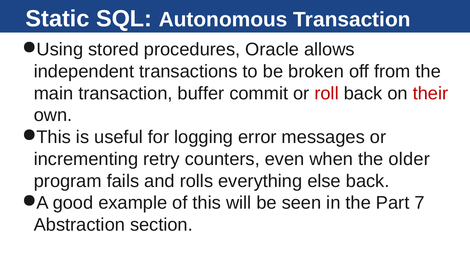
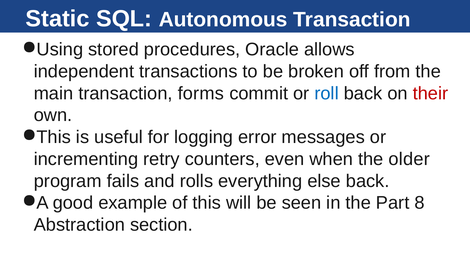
buffer: buffer -> forms (201, 93)
roll colour: red -> blue (327, 93)
7: 7 -> 8 (420, 203)
